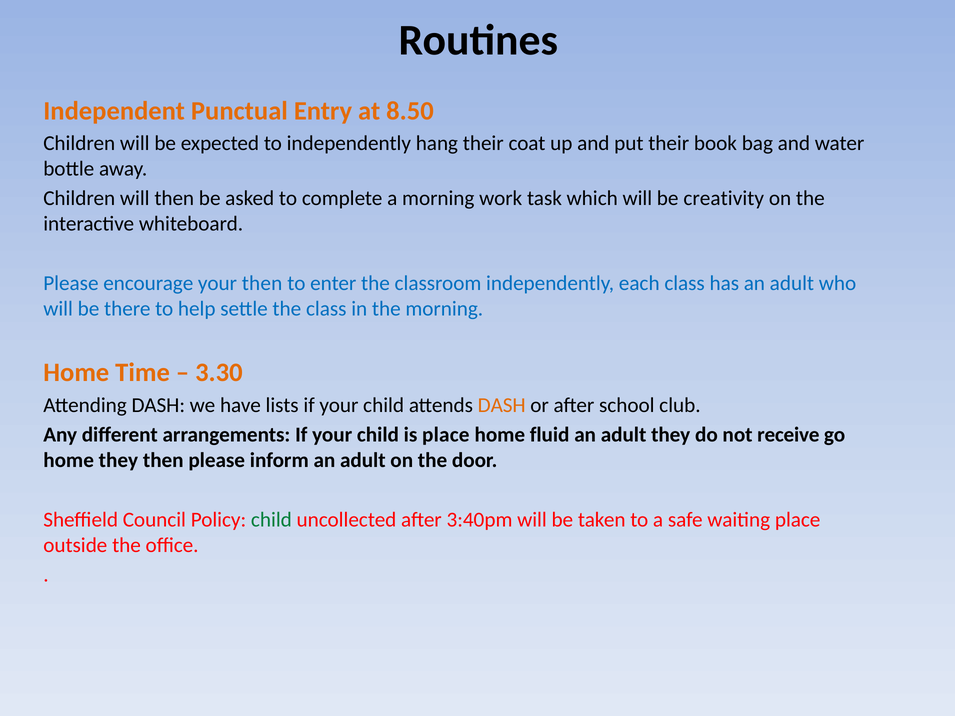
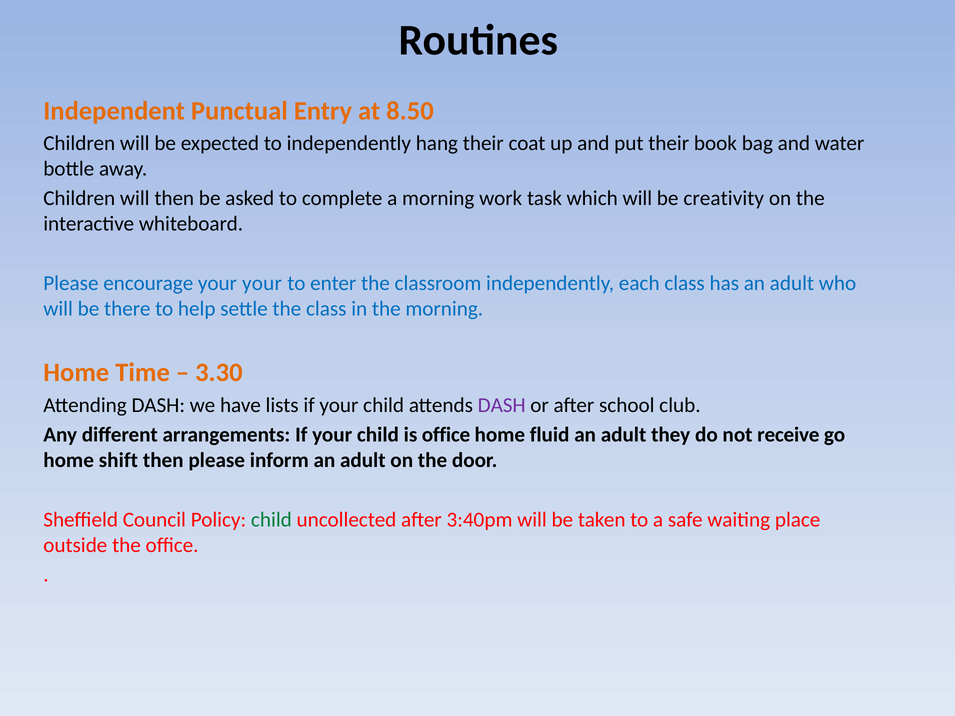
your then: then -> your (262, 283)
DASH colour: orange -> purple (502, 405)
is place: place -> office (446, 435)
home they: they -> shift (118, 461)
